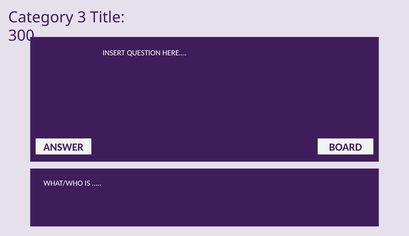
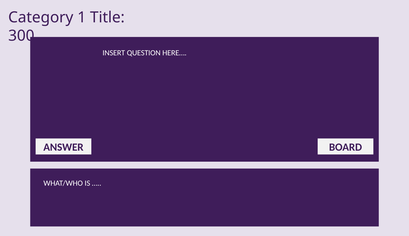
3: 3 -> 1 (82, 17)
